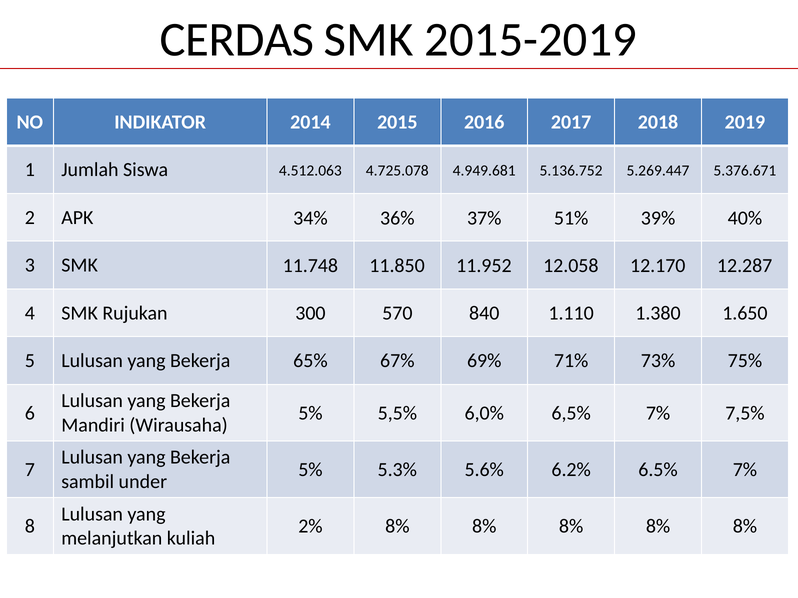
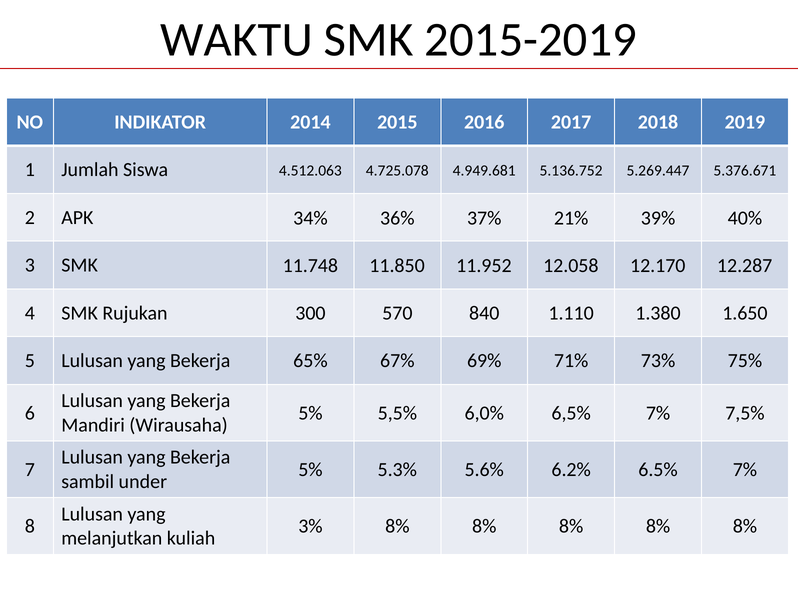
CERDAS: CERDAS -> WAKTU (237, 40)
51%: 51% -> 21% (571, 218)
2%: 2% -> 3% (310, 527)
